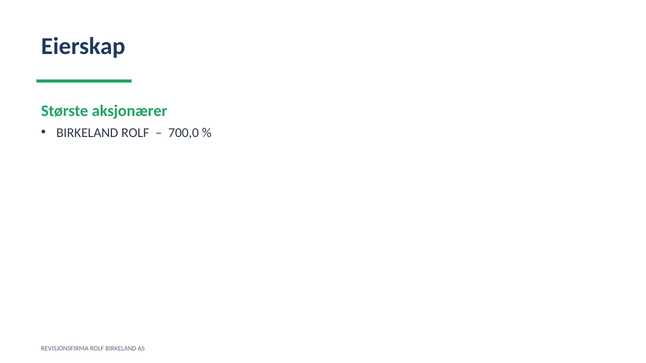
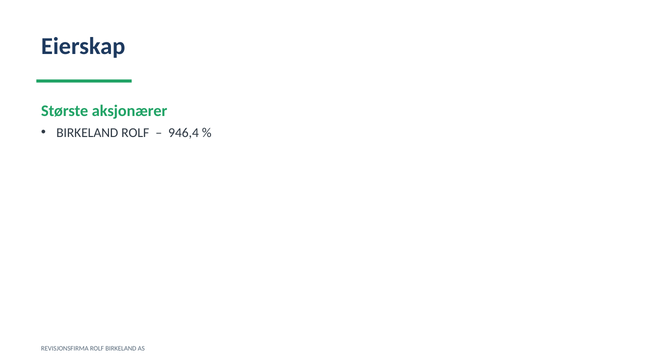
700,0: 700,0 -> 946,4 (184, 133)
